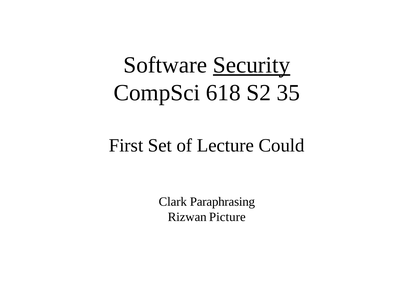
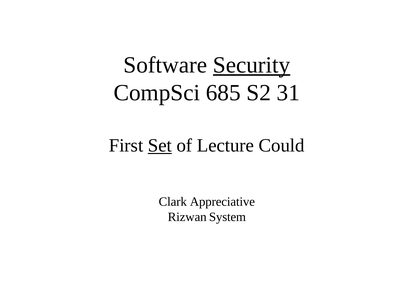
618: 618 -> 685 (223, 93)
35: 35 -> 31 (288, 93)
Set underline: none -> present (160, 146)
Paraphrasing: Paraphrasing -> Appreciative (222, 202)
Picture: Picture -> System (227, 217)
